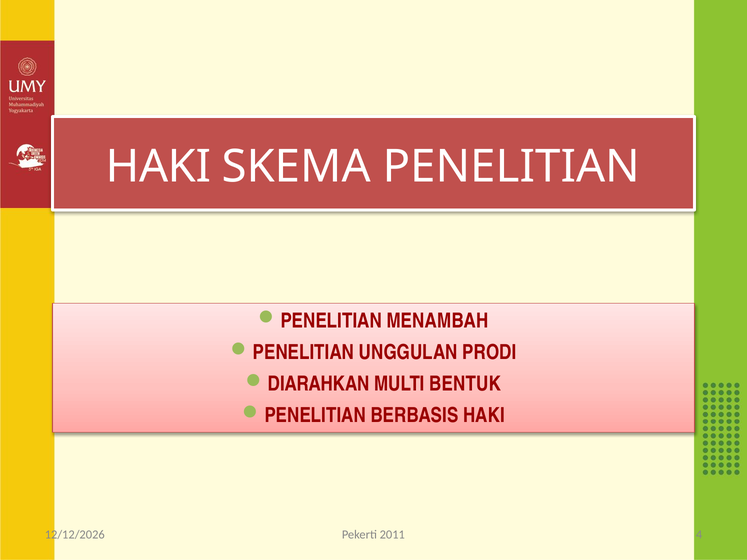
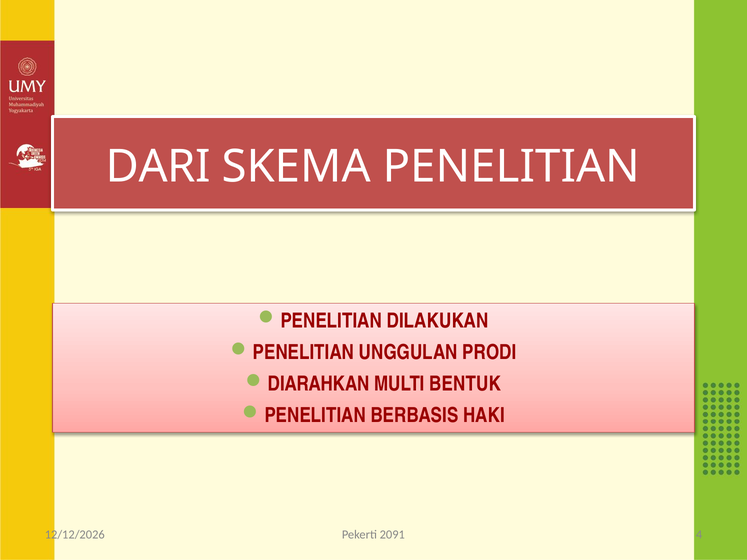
HAKI: HAKI -> DARI (158, 167)
MENAMBAH: MENAMBAH -> DILAKUKAN (438, 321)
2011: 2011 -> 2091 (392, 535)
